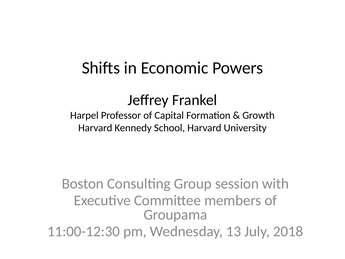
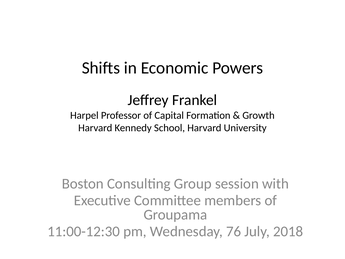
13: 13 -> 76 (234, 231)
